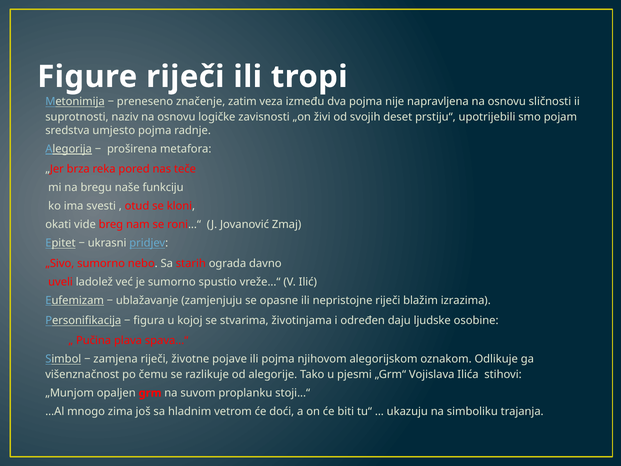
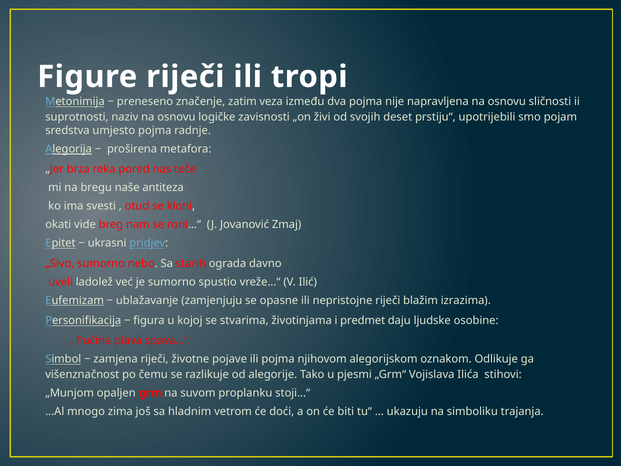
funkciju: funkciju -> antiteza (163, 188)
određen: određen -> predmet (363, 320)
